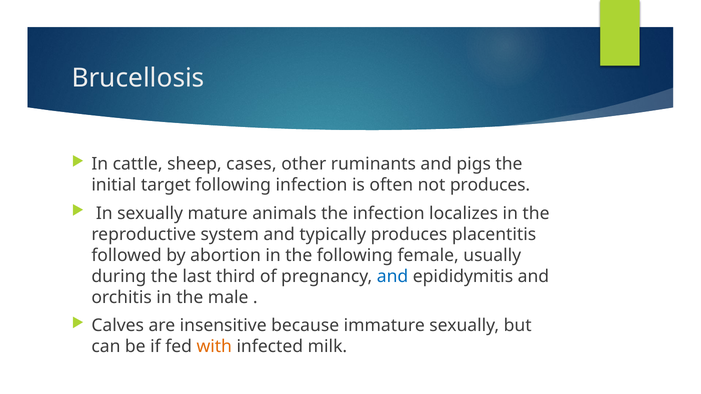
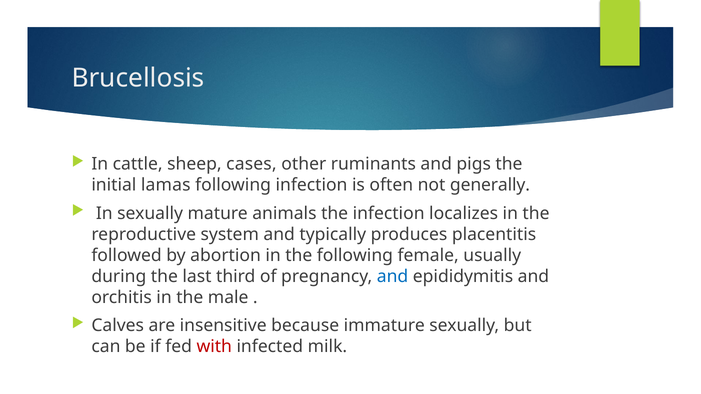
target: target -> lamas (166, 185)
not produces: produces -> generally (490, 185)
with colour: orange -> red (214, 347)
